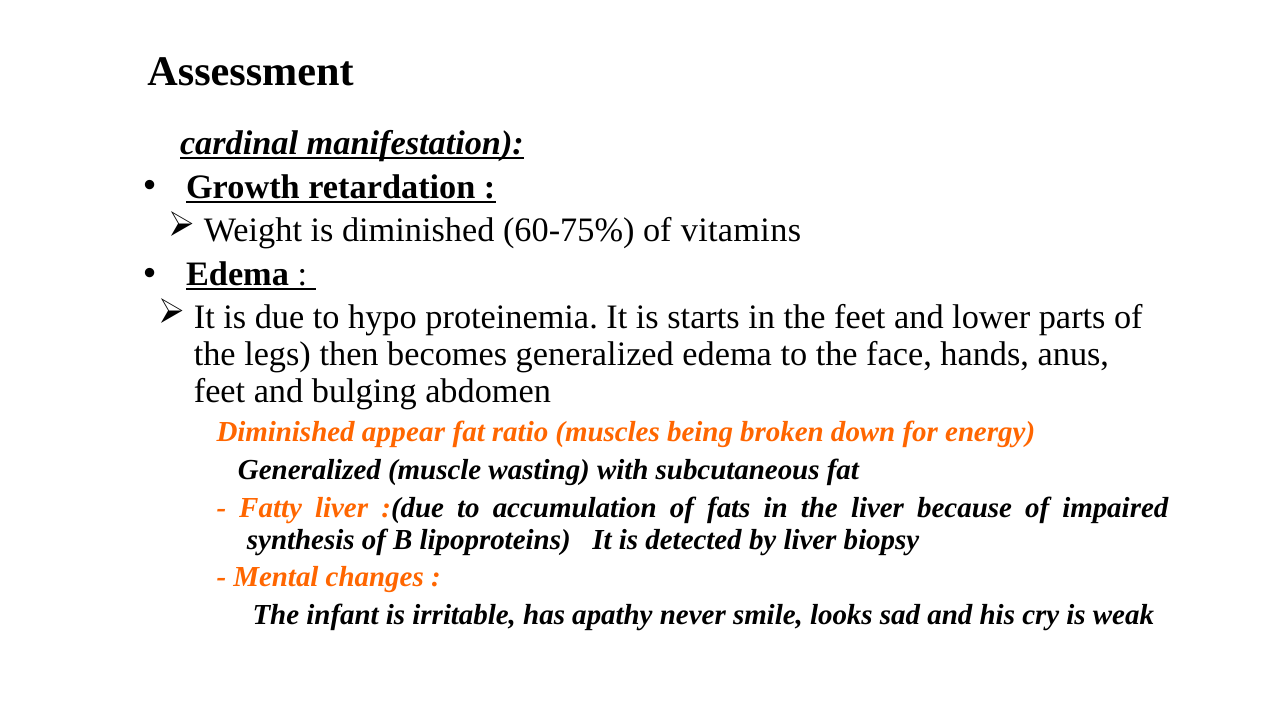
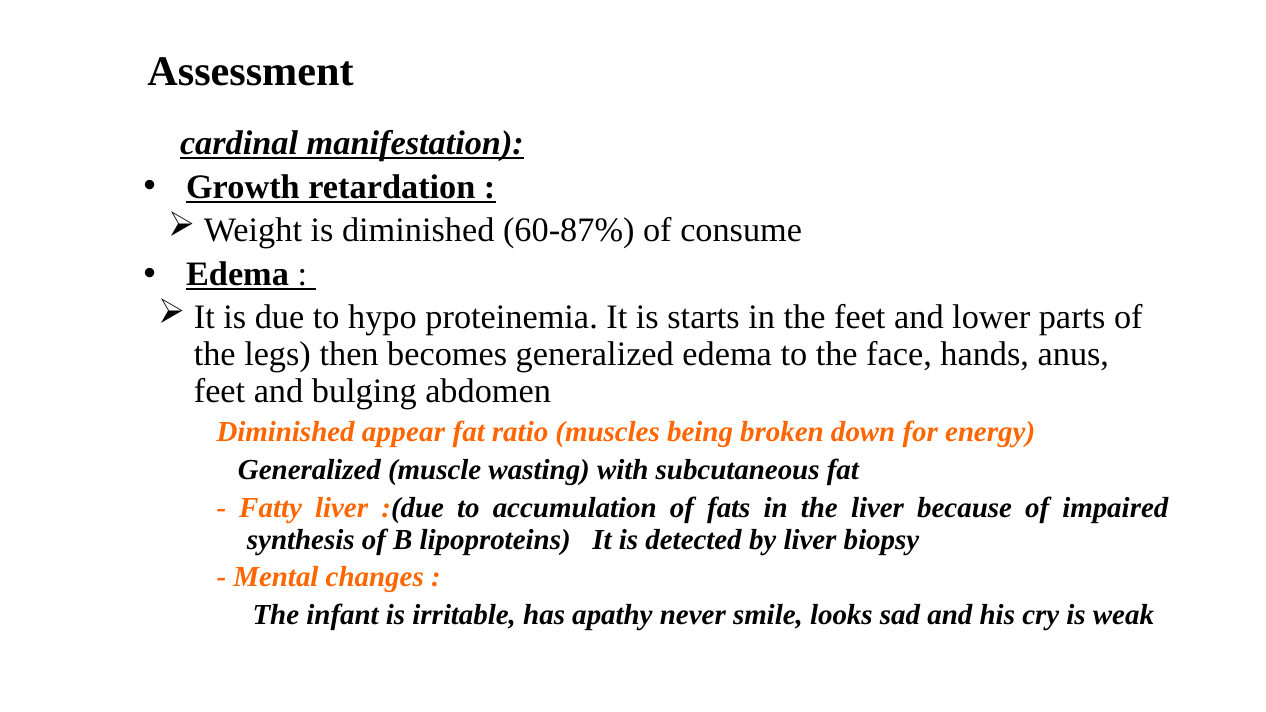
60-75%: 60-75% -> 60-87% (569, 230)
vitamins: vitamins -> consume (741, 230)
